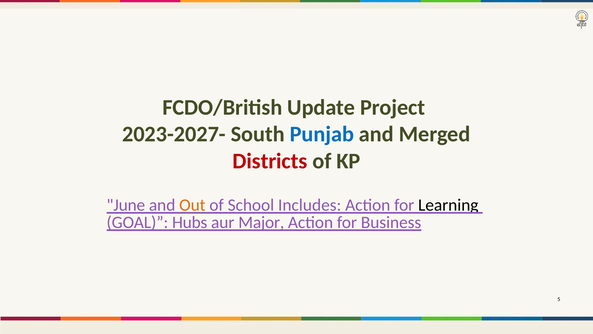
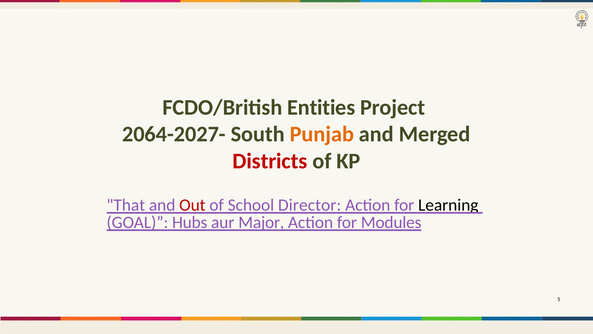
Update: Update -> Entities (321, 107)
2023-2027-: 2023-2027- -> 2064-2027- (174, 134)
Punjab colour: blue -> orange (322, 134)
June: June -> That (126, 205)
Out colour: orange -> red (192, 205)
Includes: Includes -> Director (310, 205)
Business: Business -> Modules (391, 222)
